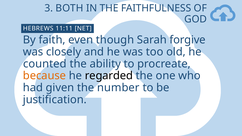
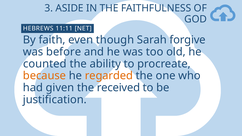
BOTH: BOTH -> ASIDE (70, 8)
closely: closely -> before (64, 52)
regarded colour: black -> orange (109, 76)
number: number -> received (118, 88)
